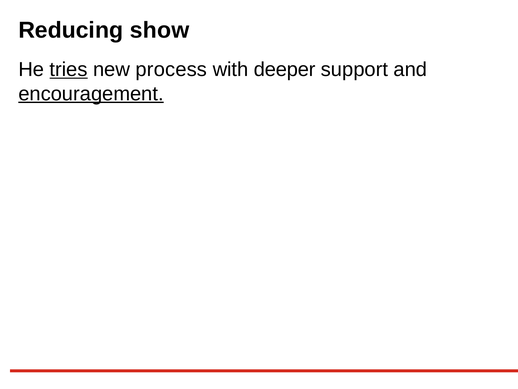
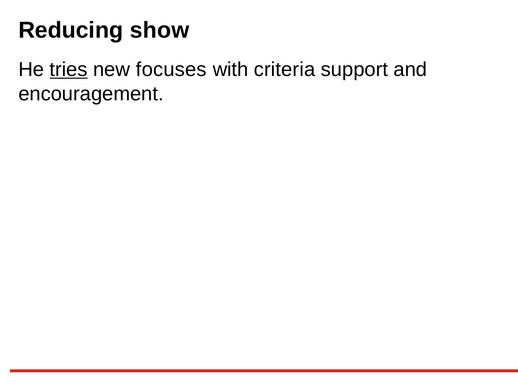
process: process -> focuses (171, 69)
deeper: deeper -> criteria (285, 69)
encouragement underline: present -> none (91, 94)
